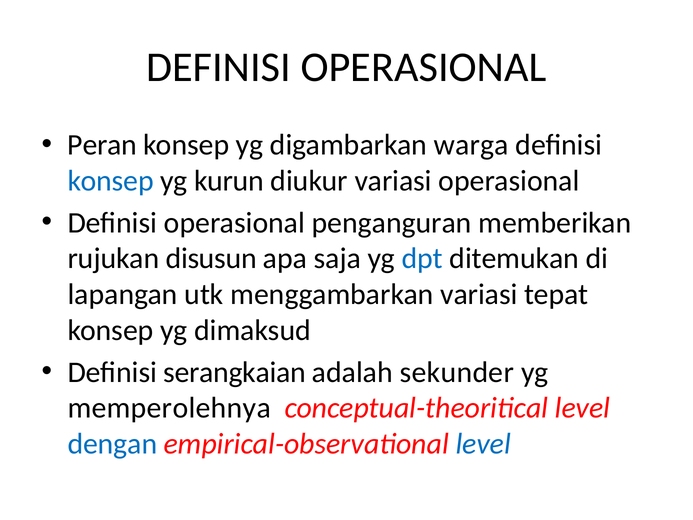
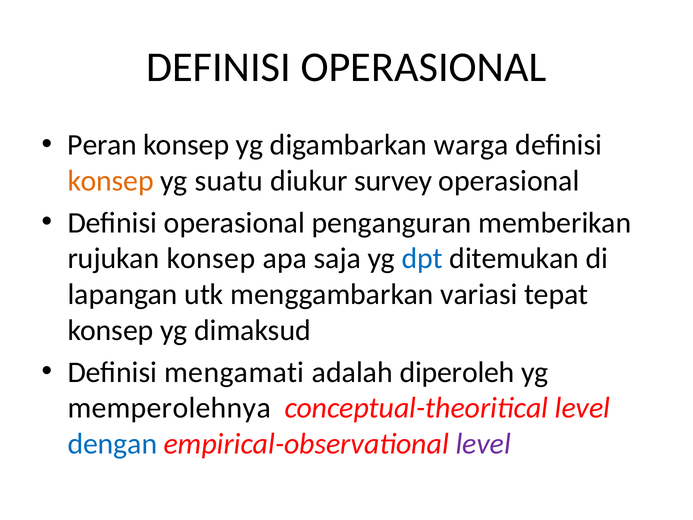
konsep colour: blue -> orange (111, 181)
kurun: kurun -> suatu (229, 181)
diukur variasi: variasi -> survey (393, 181)
rujukan disusun: disusun -> konsep (211, 258)
serangkaian: serangkaian -> mengamati (234, 372)
sekunder: sekunder -> diperoleh (457, 372)
level colour: blue -> purple (483, 444)
